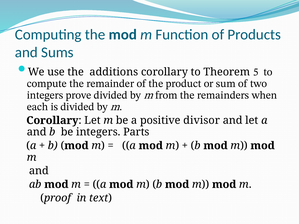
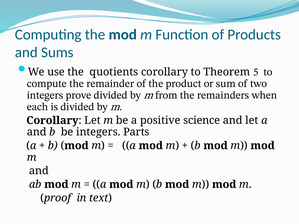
additions: additions -> quotients (114, 72)
divisor: divisor -> science (202, 121)
